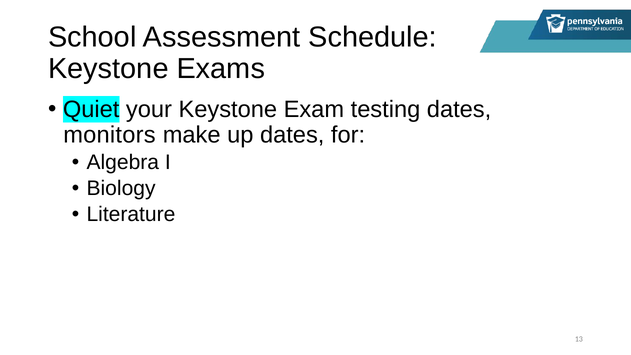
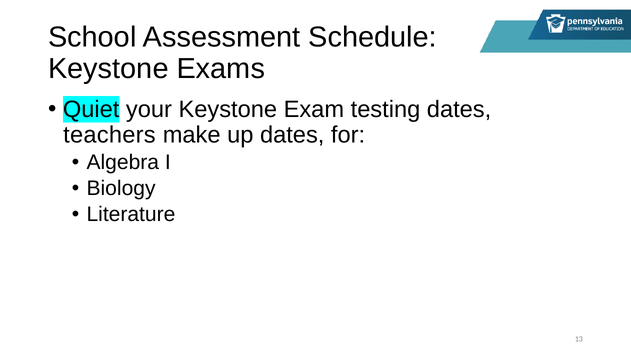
monitors: monitors -> teachers (109, 135)
